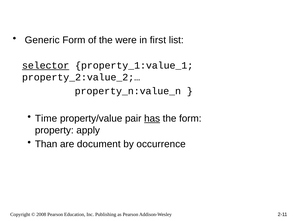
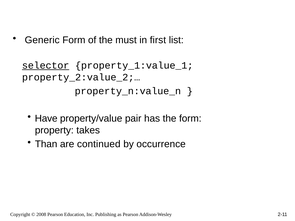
were: were -> must (126, 40)
Time: Time -> Have (46, 119)
has underline: present -> none (152, 119)
apply: apply -> takes (88, 130)
document: document -> continued (99, 144)
